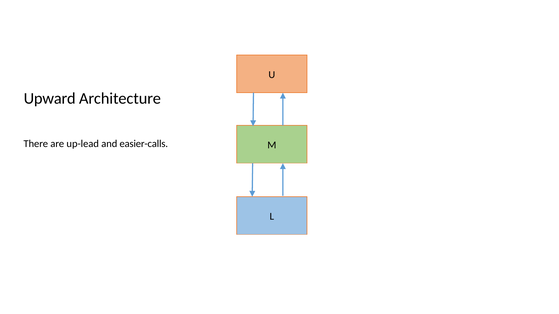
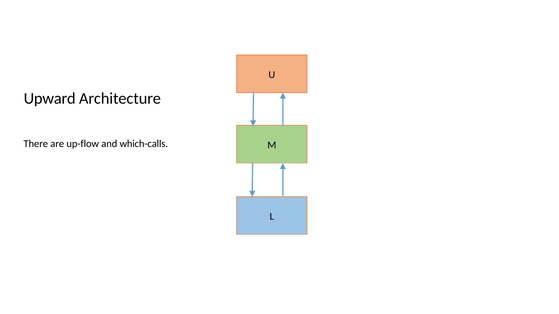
up-lead: up-lead -> up-flow (83, 144)
easier-calls: easier-calls -> which-calls (144, 144)
